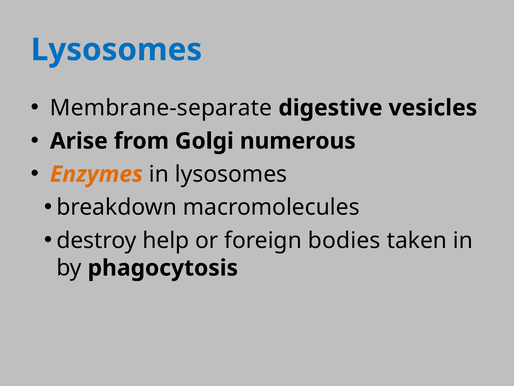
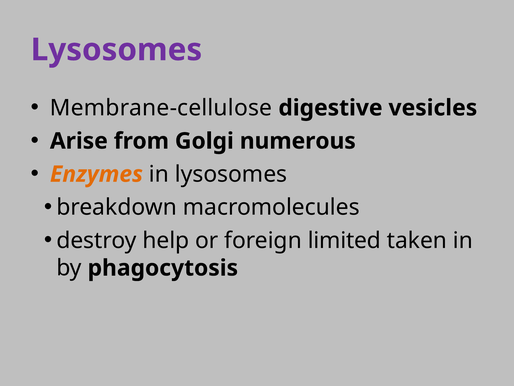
Lysosomes colour: blue -> purple (116, 50)
Membrane-separate: Membrane-separate -> Membrane-cellulose (161, 108)
bodies: bodies -> limited (344, 240)
